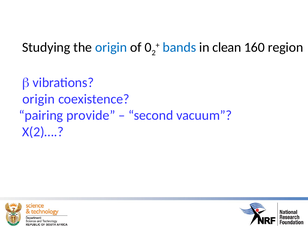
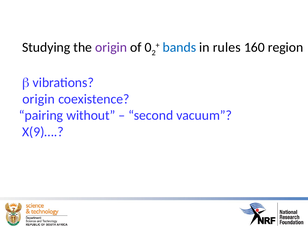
origin colour: blue -> purple (111, 47)
clean: clean -> rules (227, 47)
provide: provide -> without (91, 115)
X(2)…: X(2)… -> X(9)… (43, 132)
